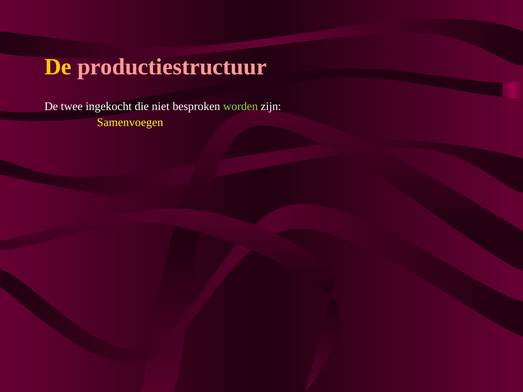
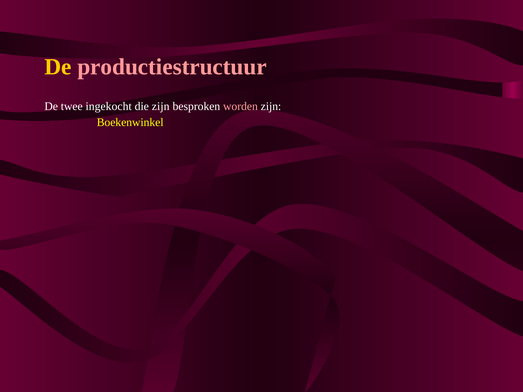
die niet: niet -> zijn (161, 106)
worden colour: light green -> pink (240, 106)
Samenvoegen: Samenvoegen -> Boekenwinkel (130, 123)
